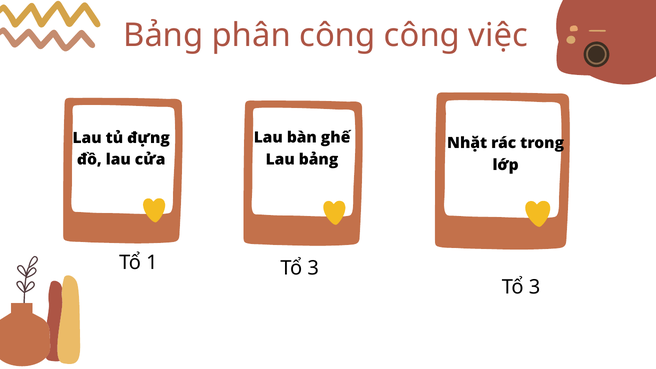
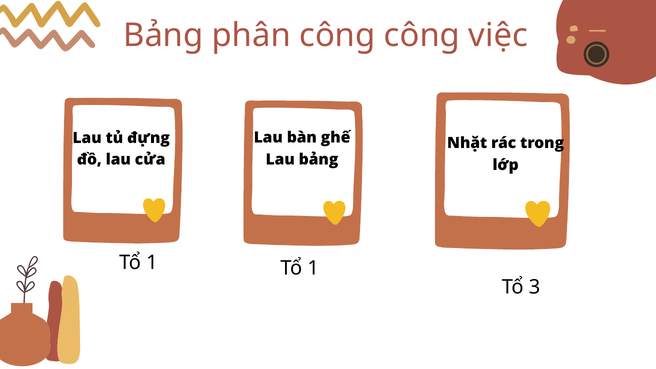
1 Tổ 3: 3 -> 1 (313, 268)
